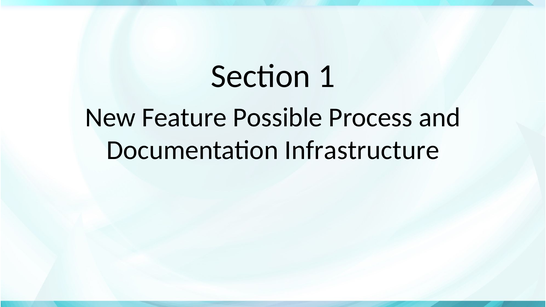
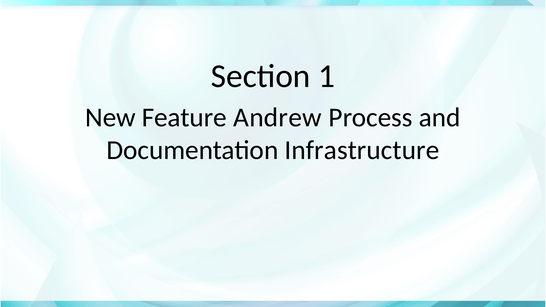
Possible: Possible -> Andrew (278, 118)
